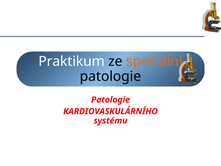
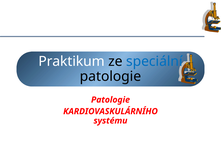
speciální colour: orange -> blue (154, 61)
